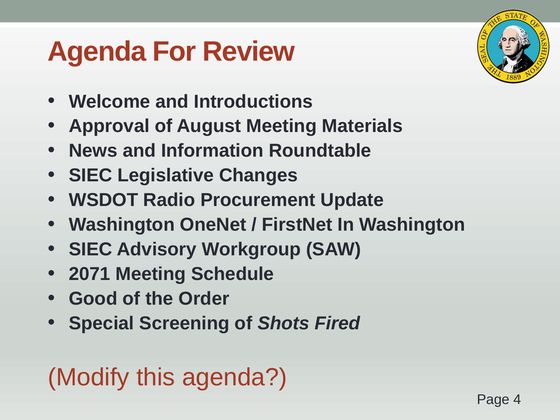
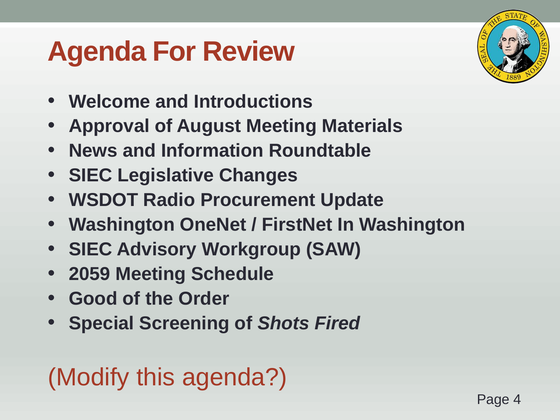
2071: 2071 -> 2059 (90, 274)
